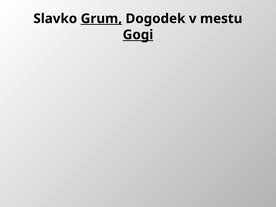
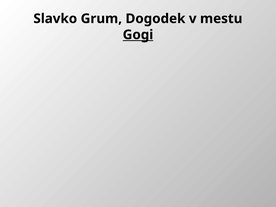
Grum underline: present -> none (101, 19)
